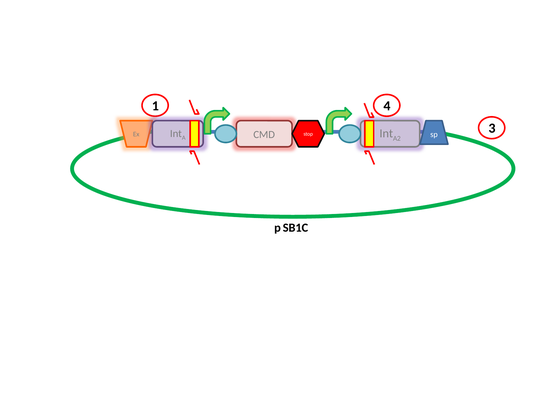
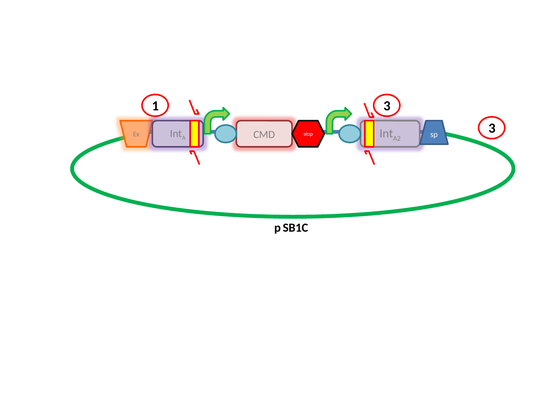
1 4: 4 -> 3 (387, 106)
